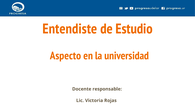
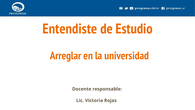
Aspecto: Aspecto -> Arreglar (66, 56)
